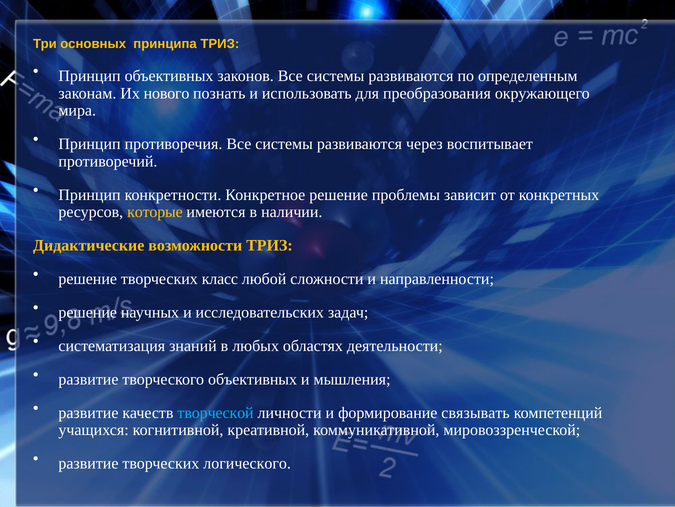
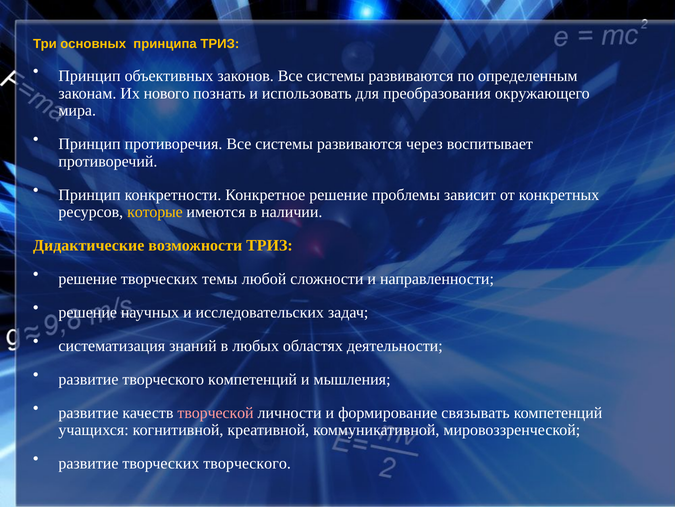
класс: класс -> темы (220, 279)
творческого объективных: объективных -> компетенций (253, 379)
творческой colour: light blue -> pink (216, 412)
творческих логического: логического -> творческого (247, 463)
